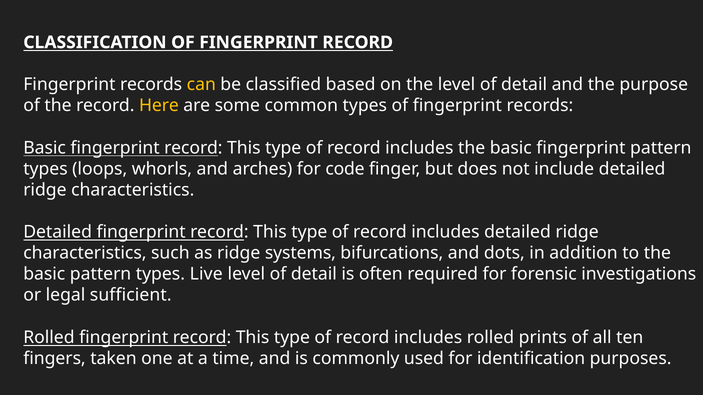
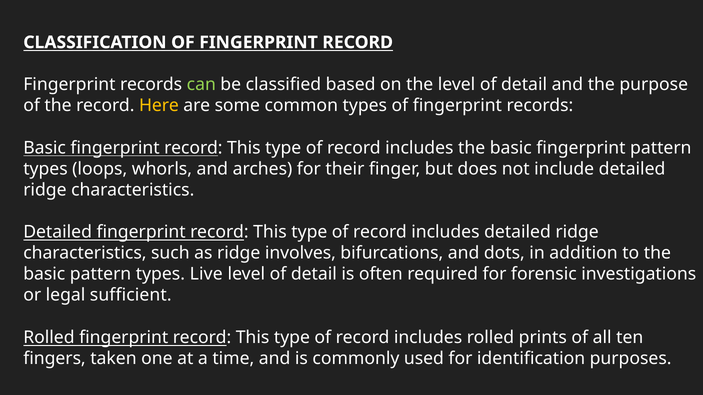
can colour: yellow -> light green (201, 85)
code: code -> their (345, 169)
systems: systems -> involves (300, 253)
